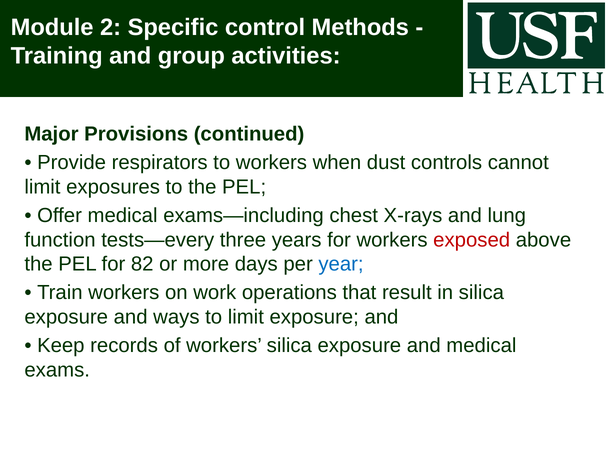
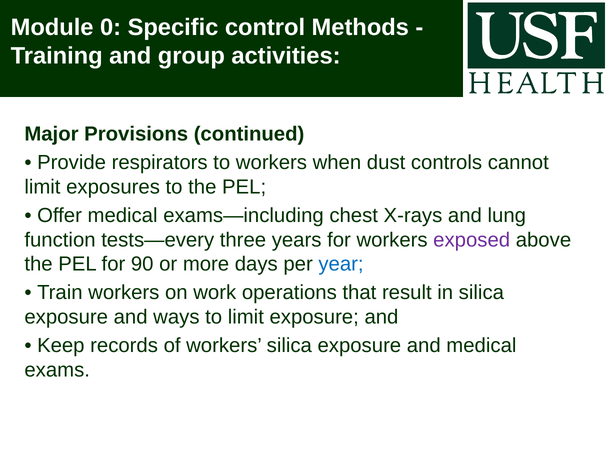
2: 2 -> 0 (111, 27)
exposed colour: red -> purple (472, 240)
82: 82 -> 90 (142, 264)
